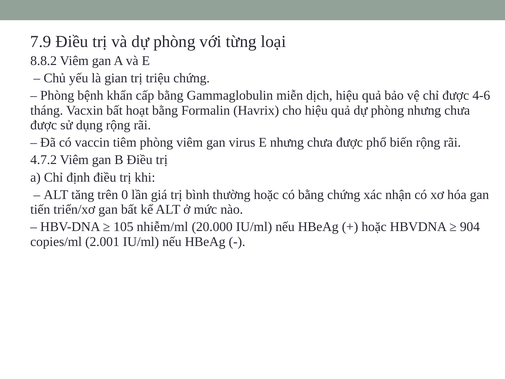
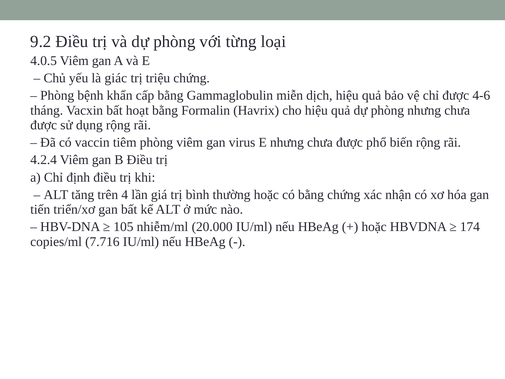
7.9: 7.9 -> 9.2 (41, 41)
8.8.2: 8.8.2 -> 4.0.5 (44, 61)
gian: gian -> giác (116, 78)
4.7.2: 4.7.2 -> 4.2.4 (44, 160)
0: 0 -> 4 (125, 195)
904: 904 -> 174 (470, 227)
2.001: 2.001 -> 7.716 (102, 241)
